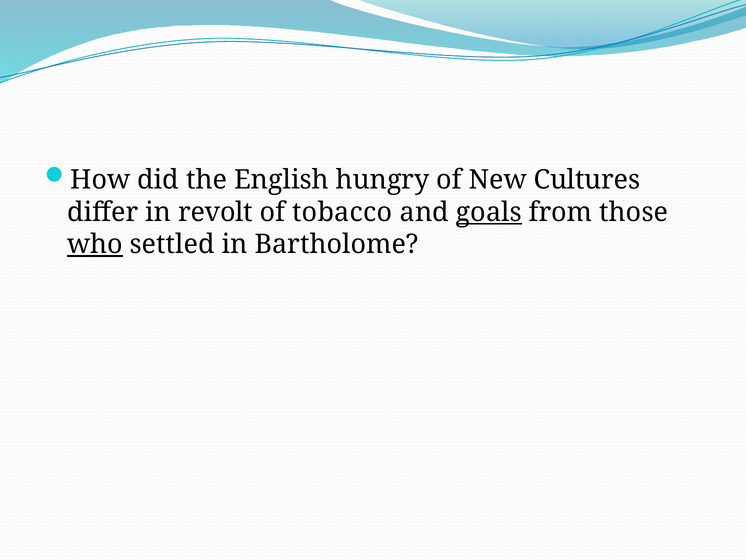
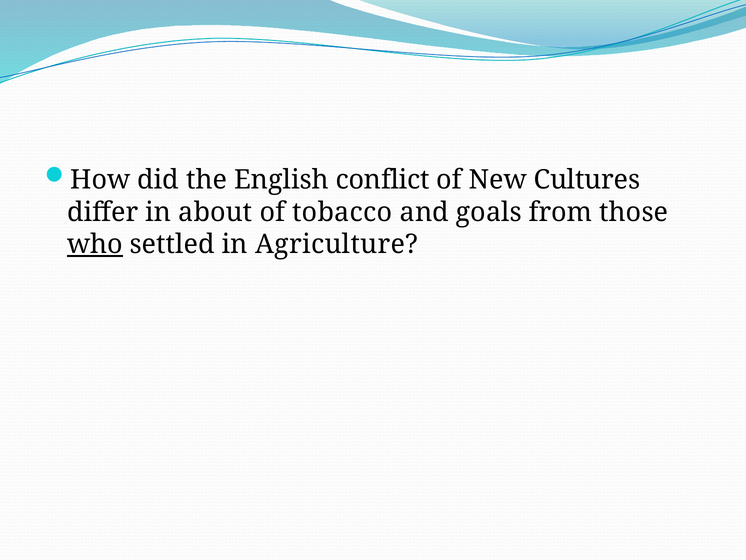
hungry: hungry -> conflict (383, 180)
revolt: revolt -> about (215, 212)
goals underline: present -> none (489, 212)
Bartholome: Bartholome -> Agriculture (337, 244)
